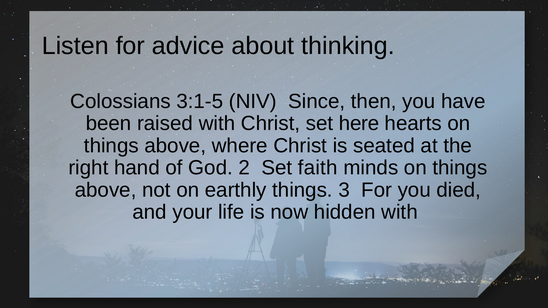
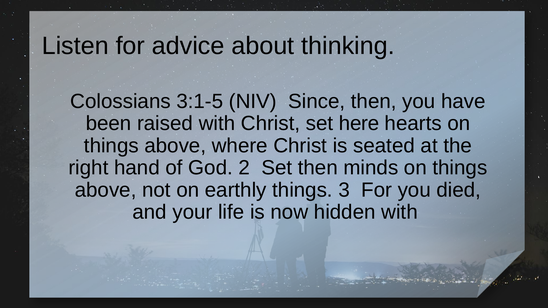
Set faith: faith -> then (318, 168)
